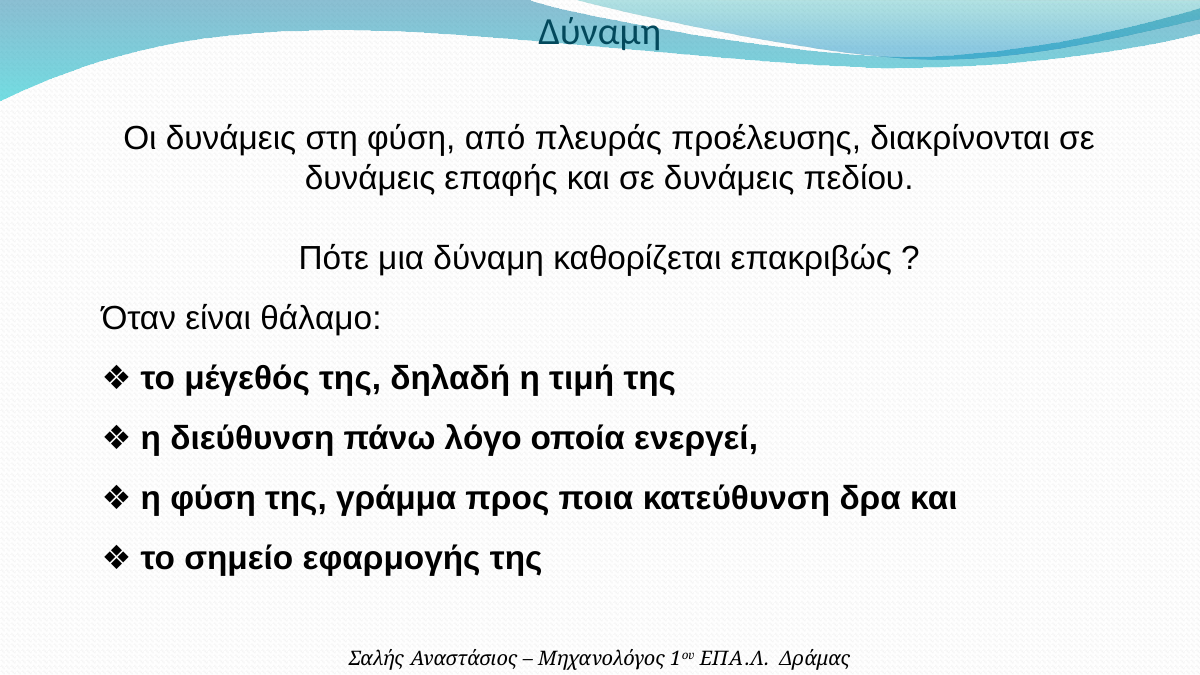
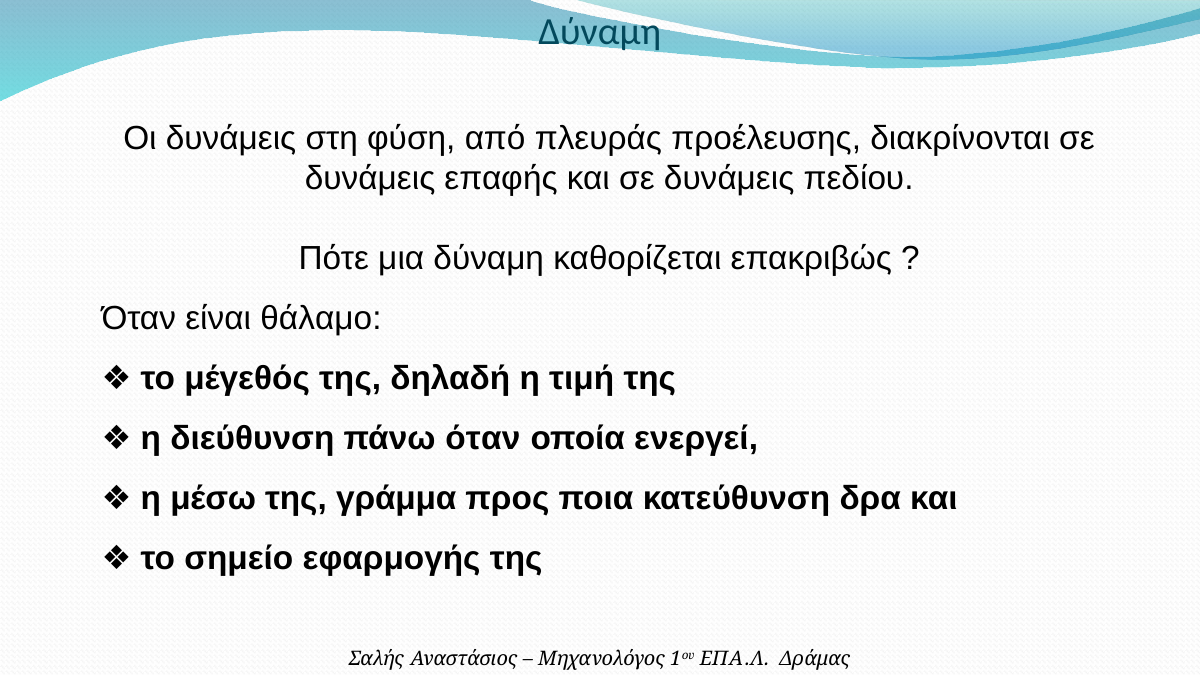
πάνω λόγο: λόγο -> όταν (483, 439)
η φύση: φύση -> μέσω (213, 499)
